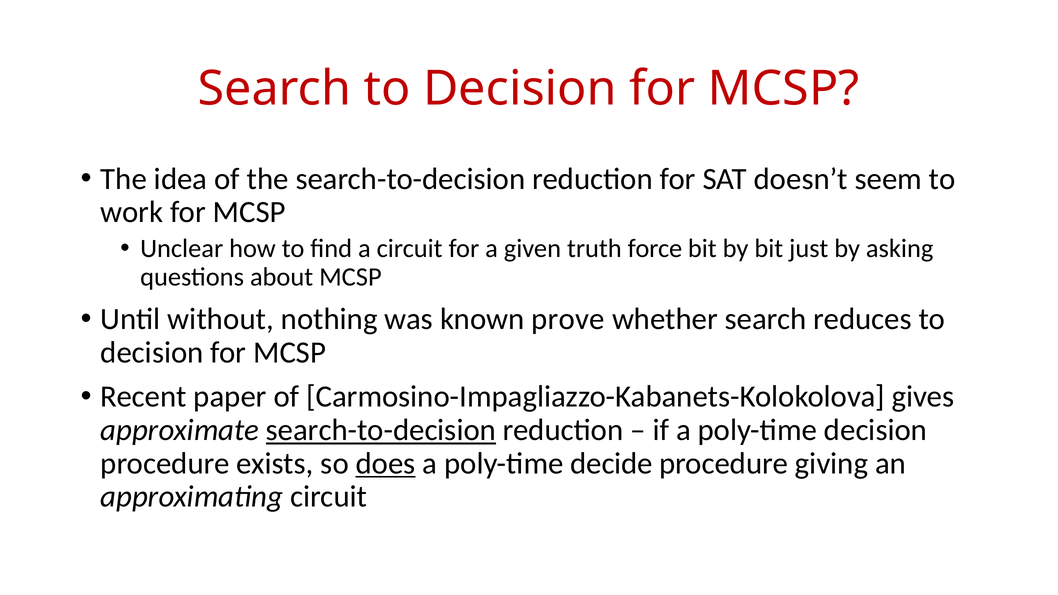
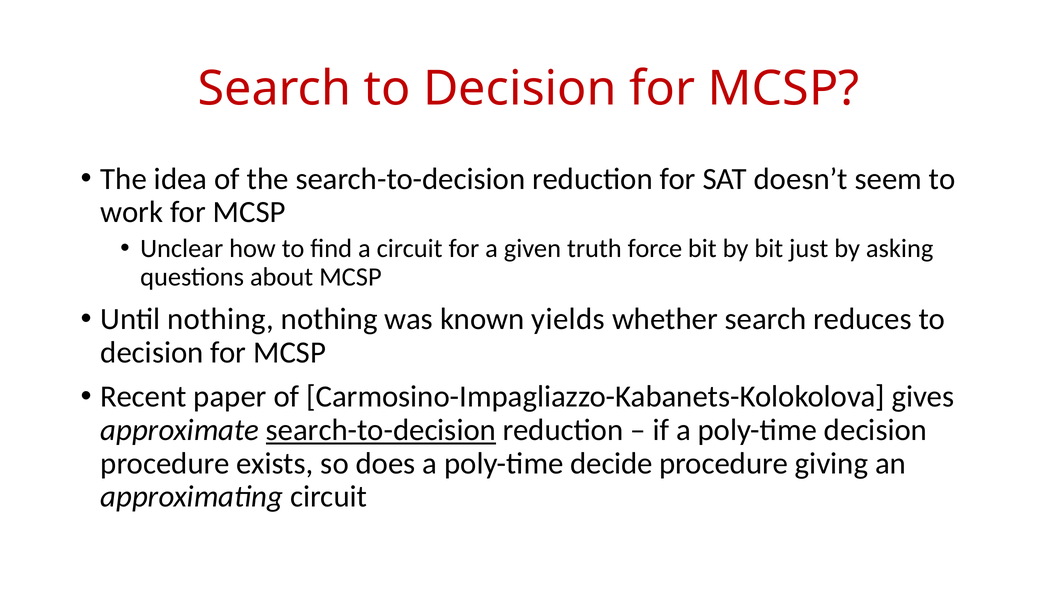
Until without: without -> nothing (220, 319)
prove: prove -> yields (568, 319)
does underline: present -> none (386, 464)
